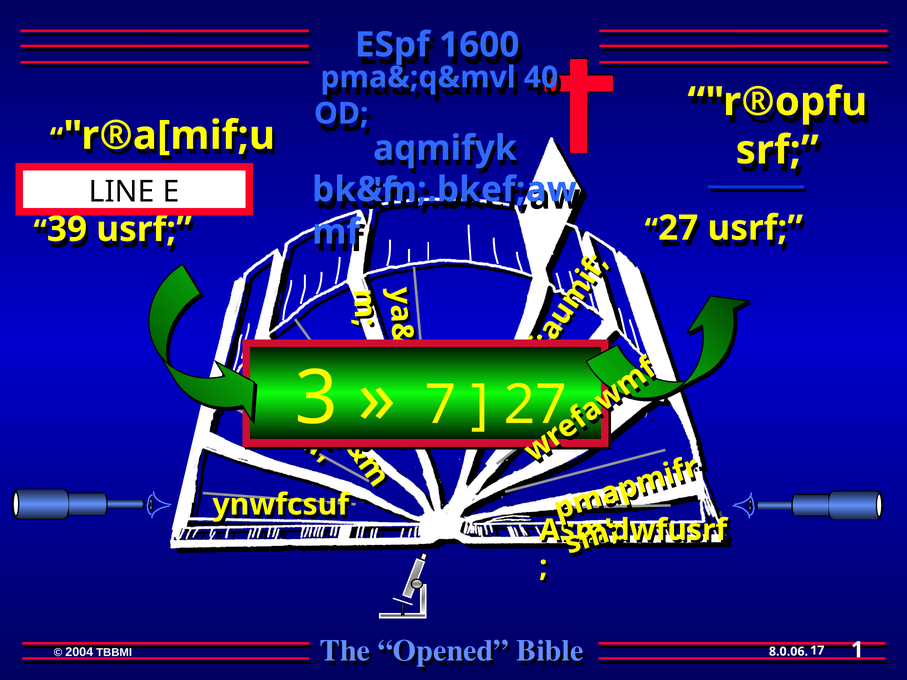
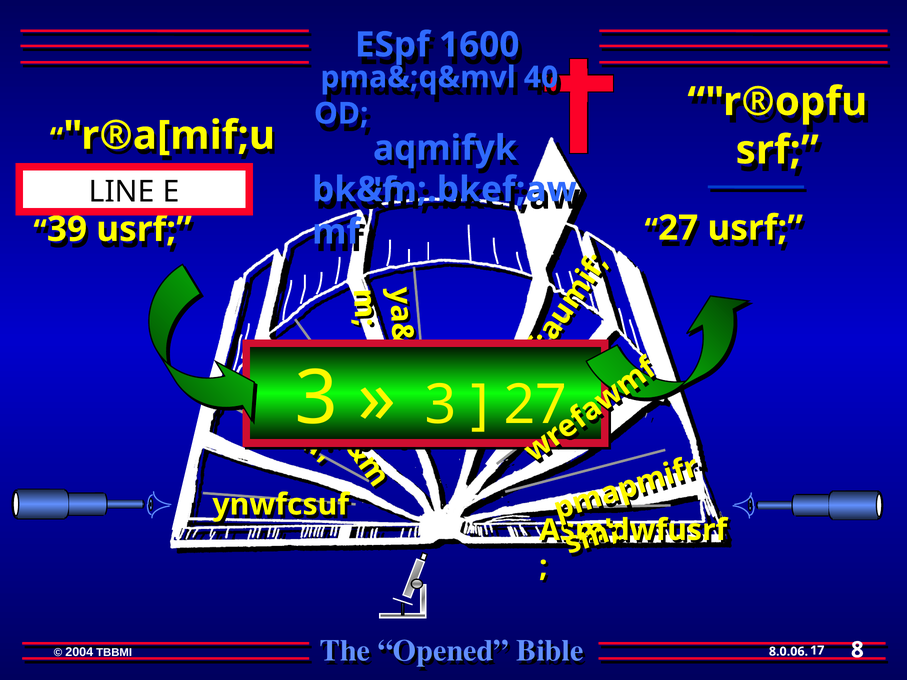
7: 7 -> 3 (441, 405)
1: 1 -> 8 (857, 650)
